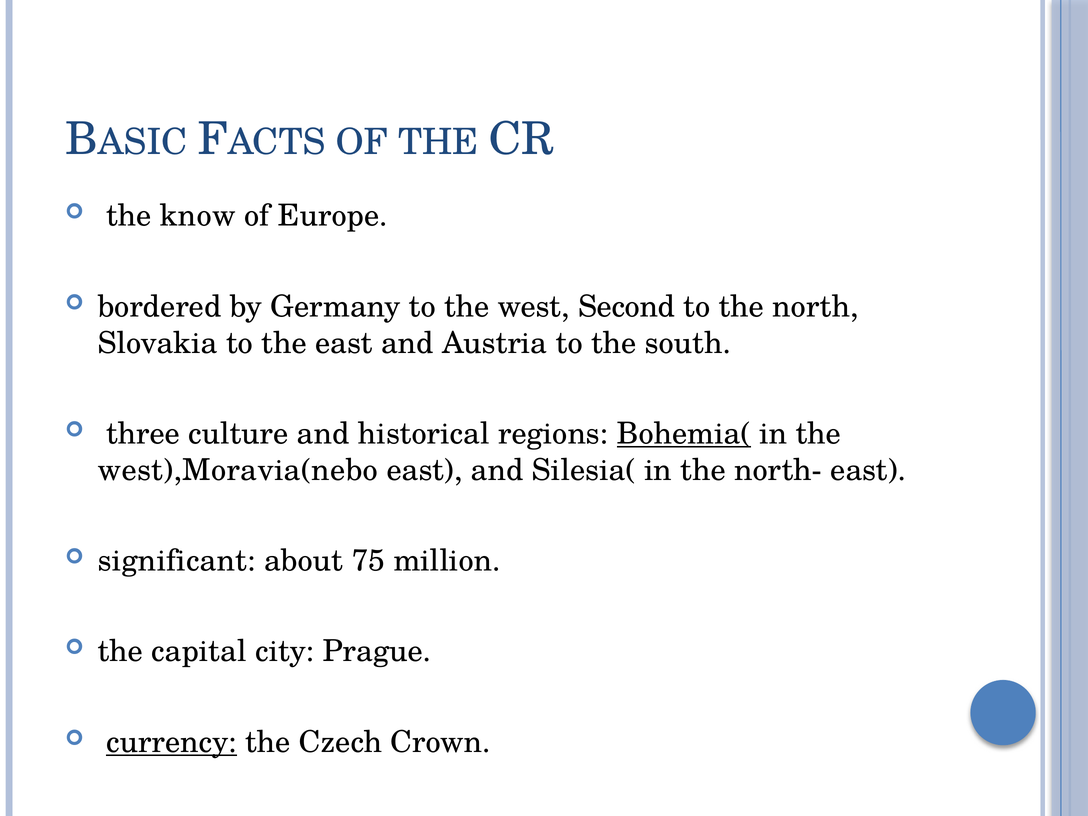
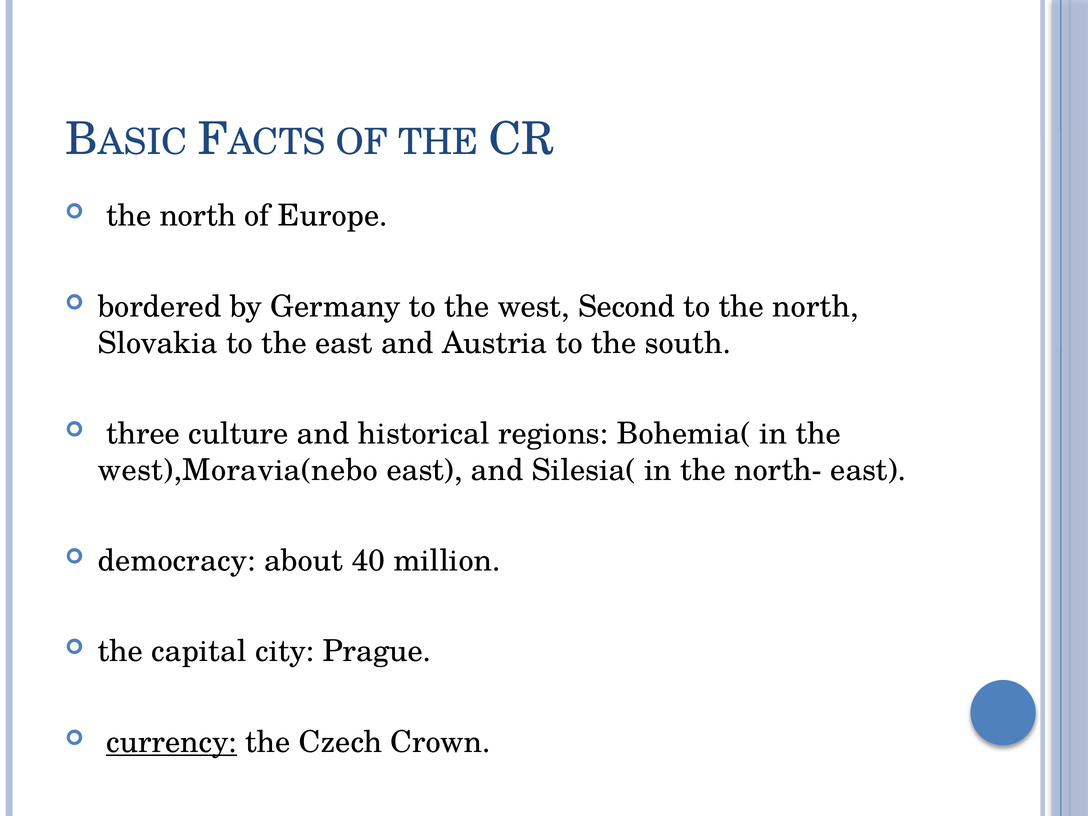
know: know -> north (198, 216)
Bohemia( underline: present -> none (684, 434)
significant: significant -> democracy (177, 561)
75: 75 -> 40 (368, 561)
